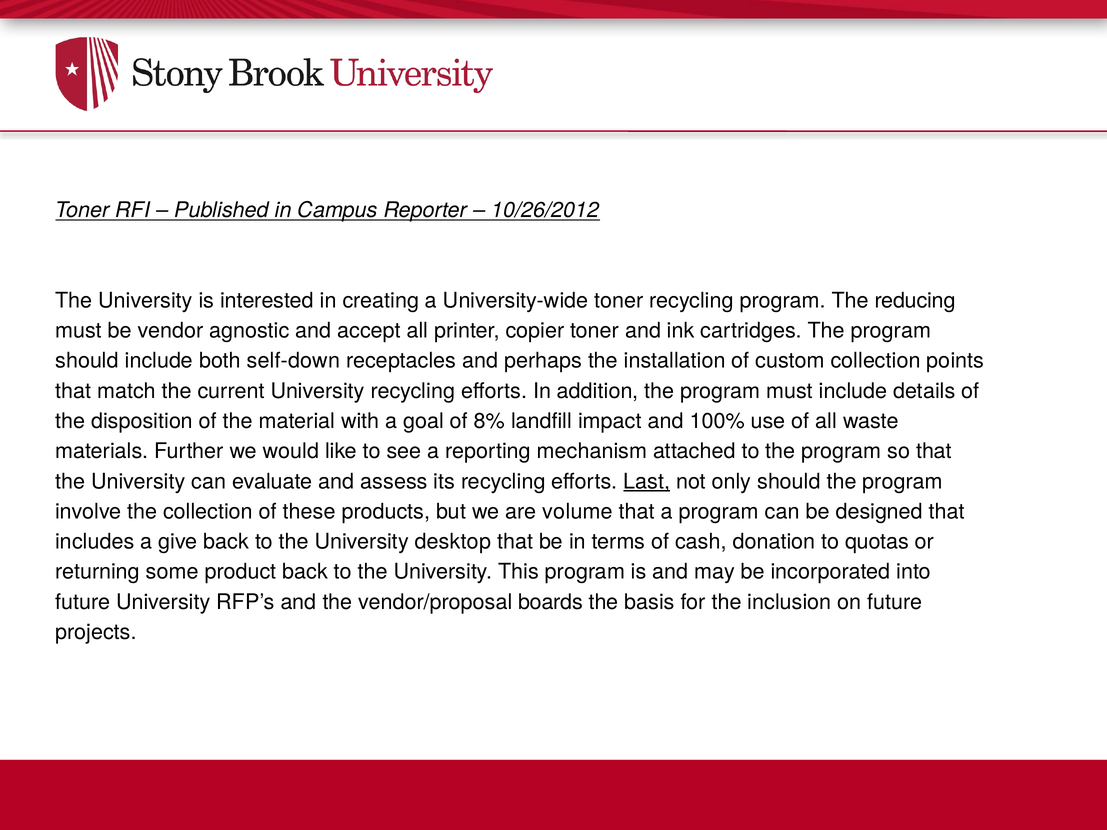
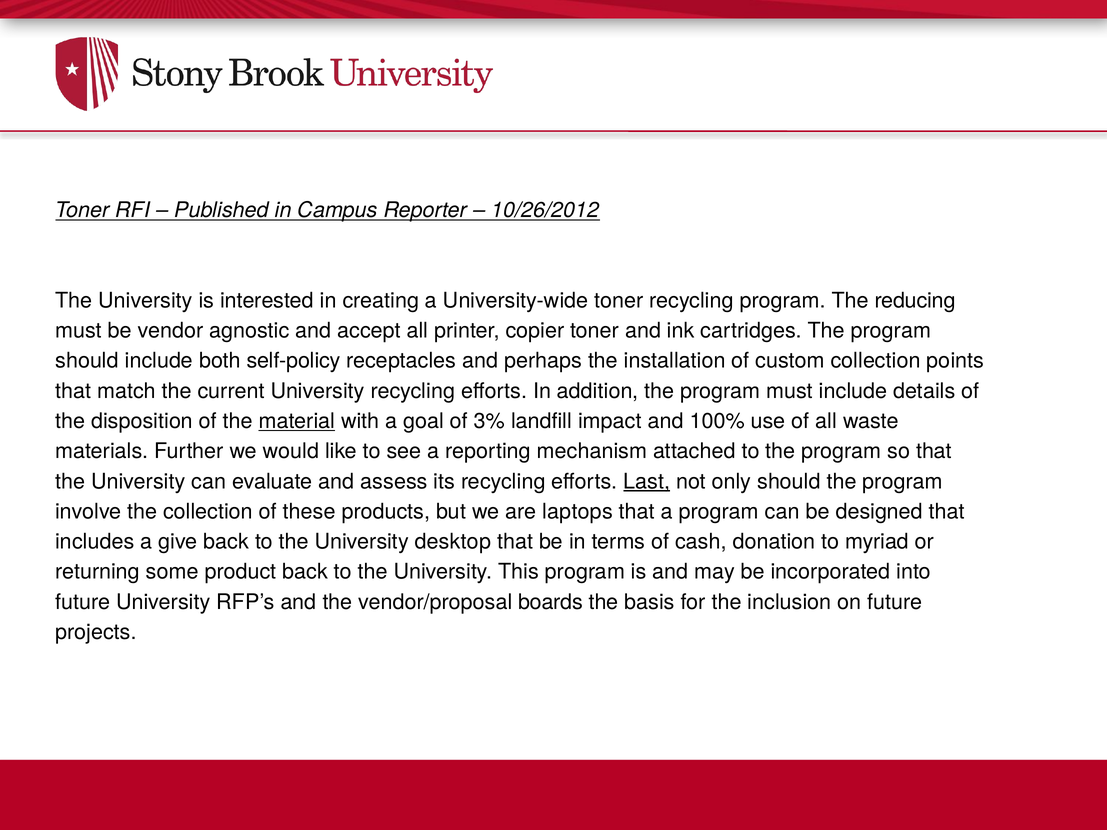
self-down: self-down -> self-policy (294, 361)
material underline: none -> present (297, 421)
8%: 8% -> 3% (489, 421)
volume: volume -> laptops (578, 512)
quotas: quotas -> myriad (877, 542)
